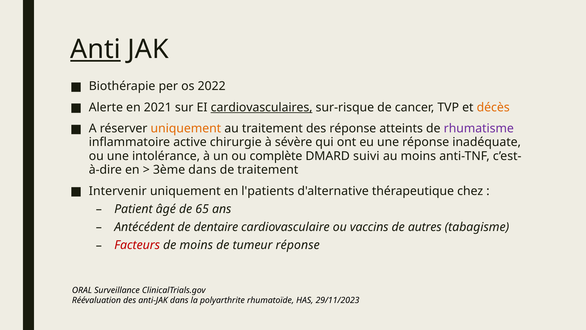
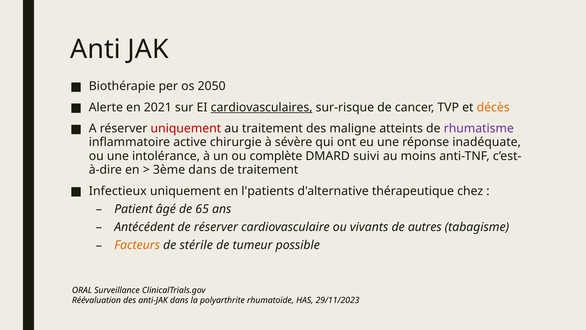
Anti underline: present -> none (95, 49)
2022: 2022 -> 2050 (212, 86)
uniquement colour: orange -> red (186, 128)
des réponse: réponse -> maligne (353, 128)
Intervenir: Intervenir -> Infectieux (118, 191)
de dentaire: dentaire -> réserver (216, 227)
vaccins: vaccins -> vivants (369, 227)
Facteurs colour: red -> orange (137, 245)
de moins: moins -> stérile (196, 245)
tumeur réponse: réponse -> possible (298, 245)
